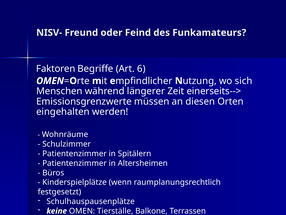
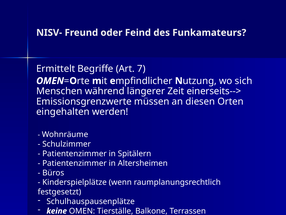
Faktoren: Faktoren -> Ermittelt (56, 68)
6: 6 -> 7 (141, 68)
